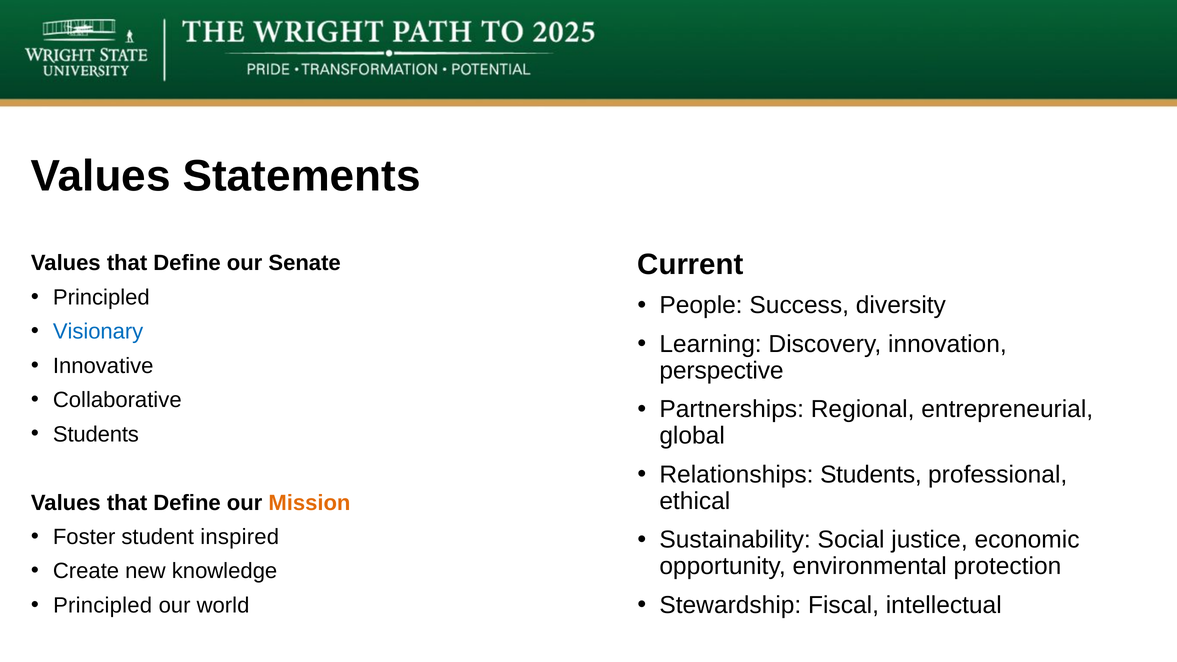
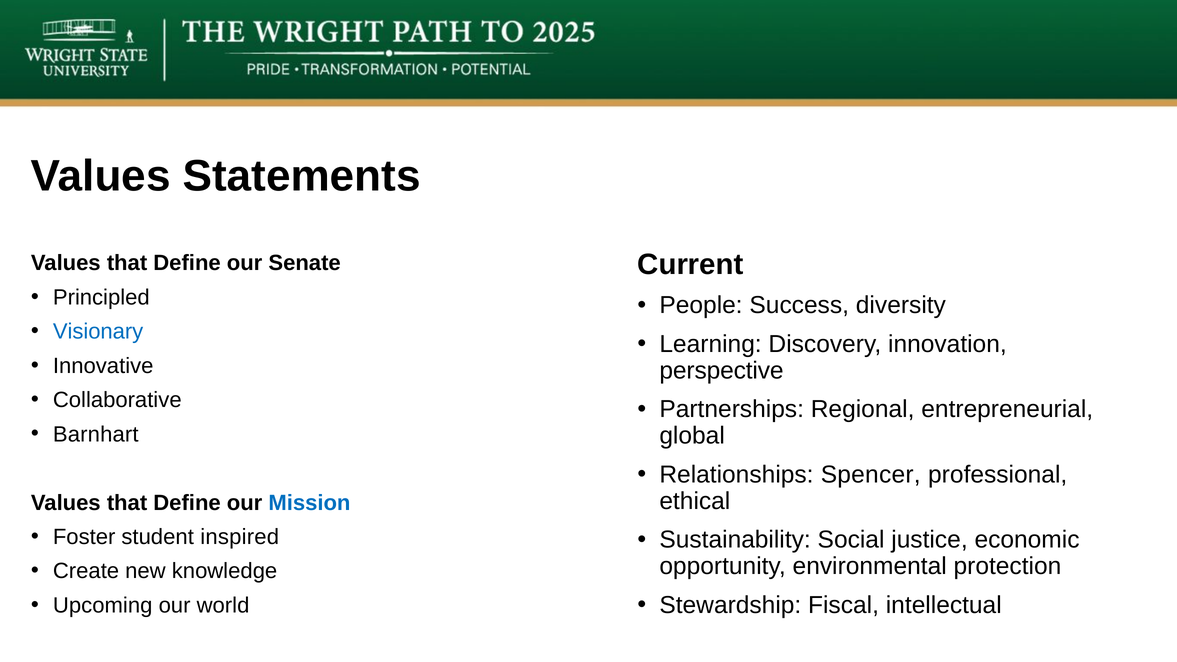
Students: Students -> Barnhart (96, 434)
Relationships Students: Students -> Spencer (871, 475)
Mission colour: orange -> blue (309, 503)
Principled: Principled -> Upcoming (103, 605)
